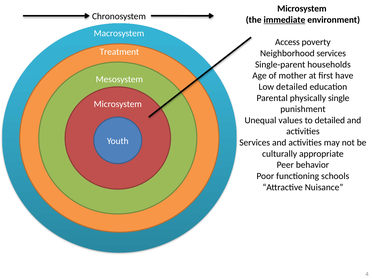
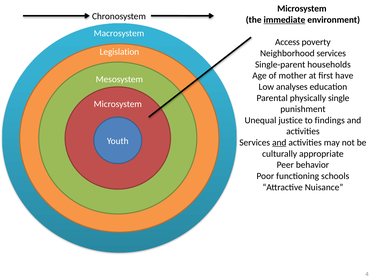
Treatment: Treatment -> Legislation (119, 52)
Low detailed: detailed -> analyses (292, 87)
values: values -> justice (291, 120)
to detailed: detailed -> findings (330, 120)
and underline: none -> present (279, 143)
